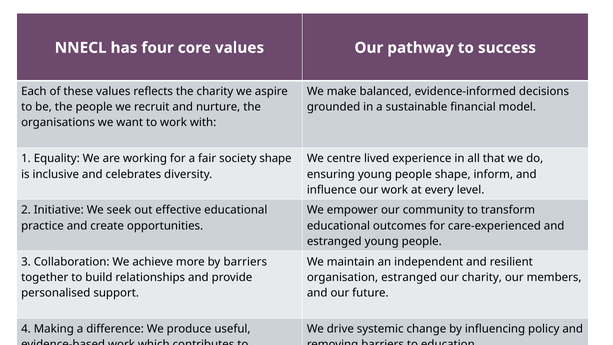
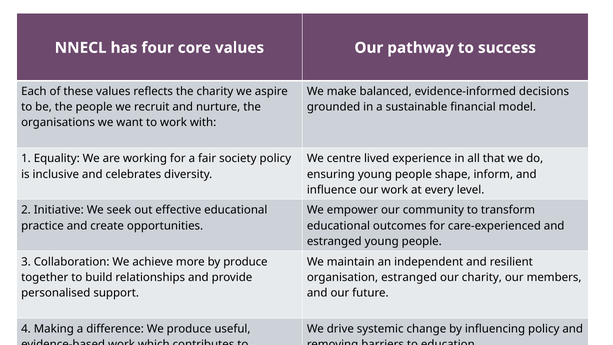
society shape: shape -> policy (275, 159)
by barriers: barriers -> produce (245, 262)
